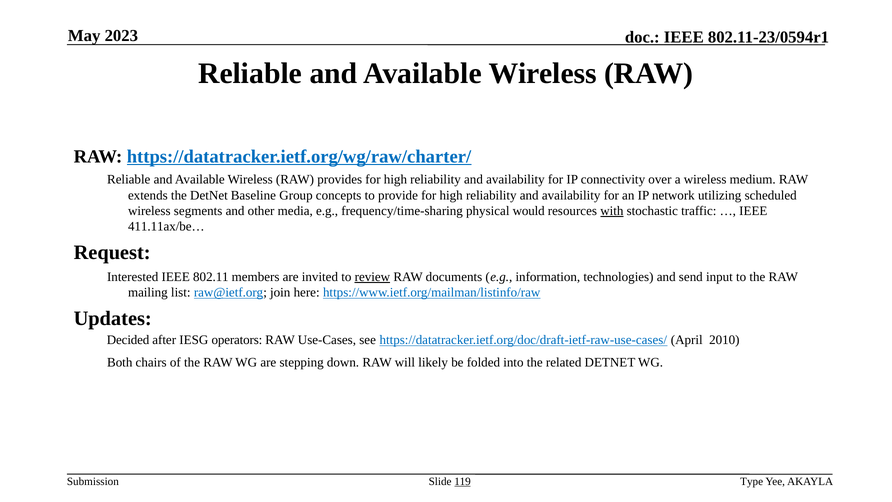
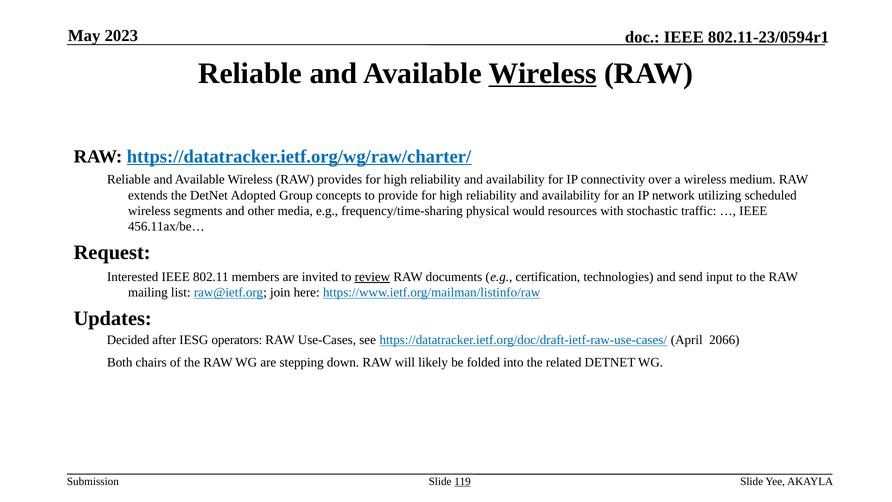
Wireless underline: none -> present (543, 73)
Baseline: Baseline -> Adopted (253, 195)
with underline: present -> none (612, 211)
411.11ax/be…: 411.11ax/be… -> 456.11ax/be… (166, 226)
information: information -> certification (548, 277)
2010: 2010 -> 2066 (724, 340)
Type: Type -> Slide (752, 481)
